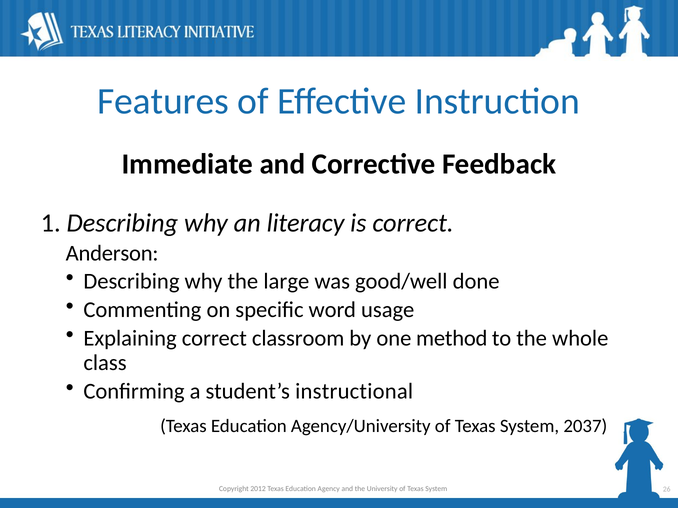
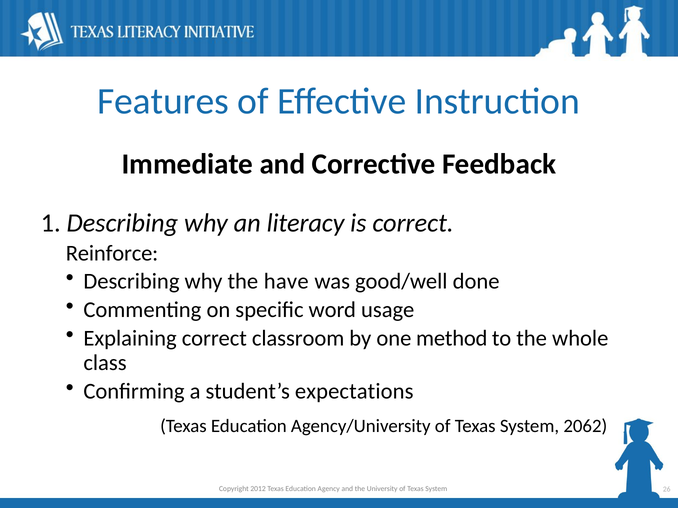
Anderson: Anderson -> Reinforce (112, 253)
large: large -> have (286, 282)
instructional: instructional -> expectations (354, 392)
2037: 2037 -> 2062 (585, 427)
